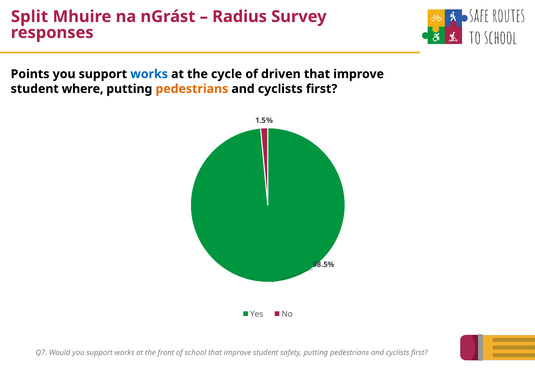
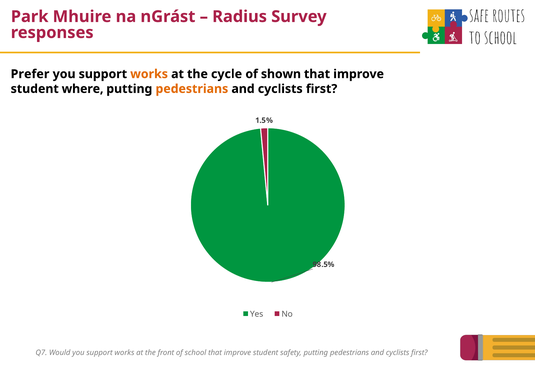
Split: Split -> Park (30, 17)
Points: Points -> Prefer (30, 74)
works colour: blue -> orange (149, 74)
driven: driven -> shown (281, 74)
